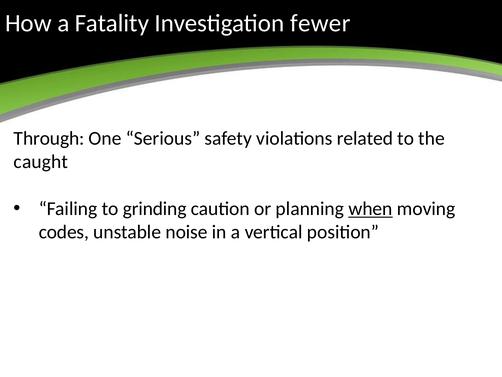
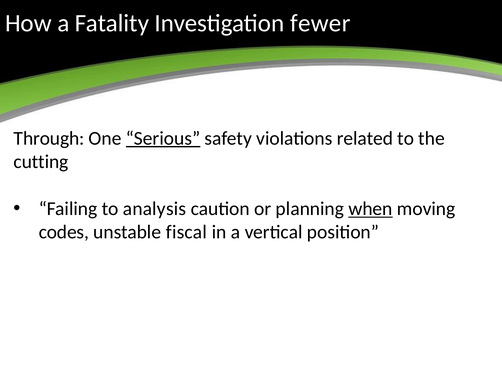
Serious underline: none -> present (163, 138)
caught: caught -> cutting (41, 162)
grinding: grinding -> analysis (154, 208)
noise: noise -> fiscal (186, 232)
